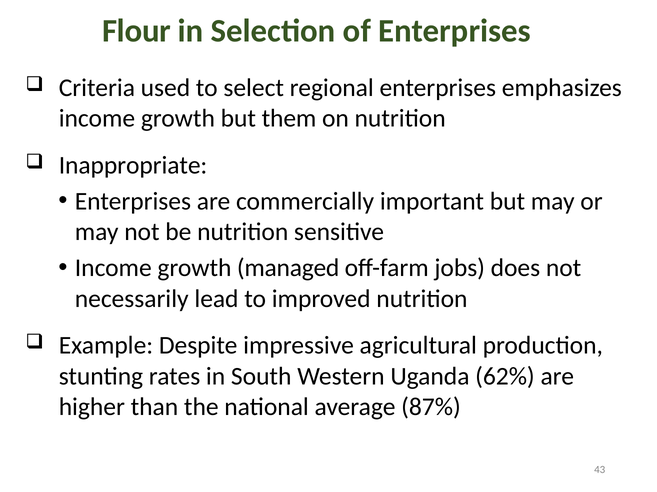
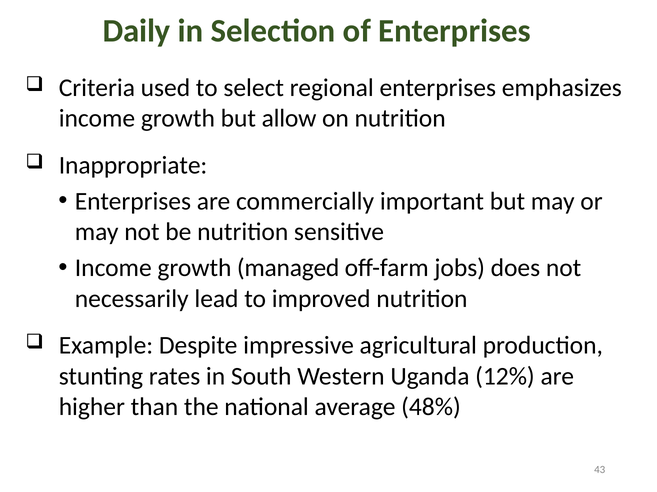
Flour: Flour -> Daily (137, 31)
them: them -> allow (289, 119)
62%: 62% -> 12% (505, 377)
87%: 87% -> 48% (431, 407)
